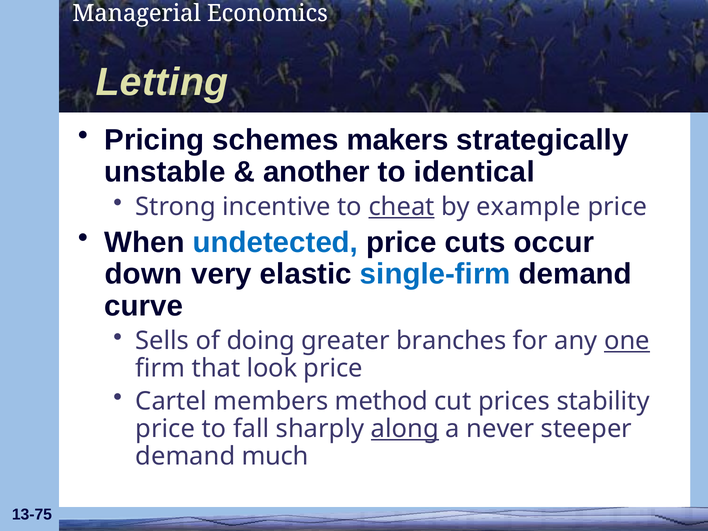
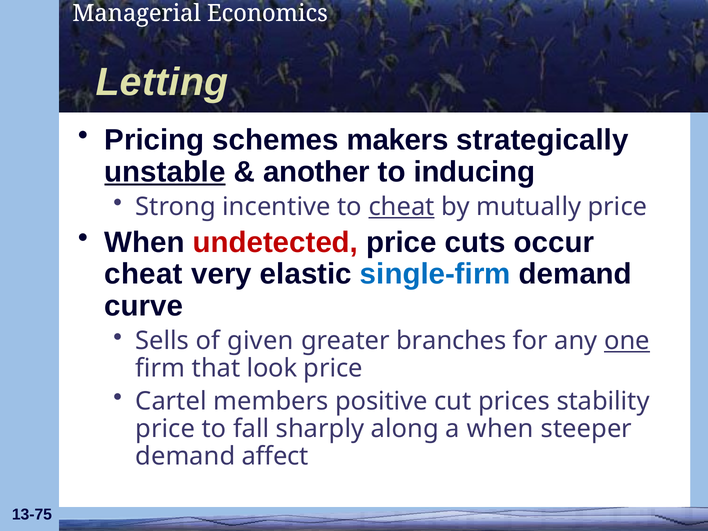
unstable underline: none -> present (165, 172)
identical: identical -> inducing (474, 172)
example: example -> mutually (529, 207)
undetected colour: blue -> red (275, 242)
down: down -> cheat (144, 274)
doing: doing -> given (260, 341)
method: method -> positive (381, 401)
along underline: present -> none (405, 429)
a never: never -> when (500, 429)
much: much -> affect (275, 456)
